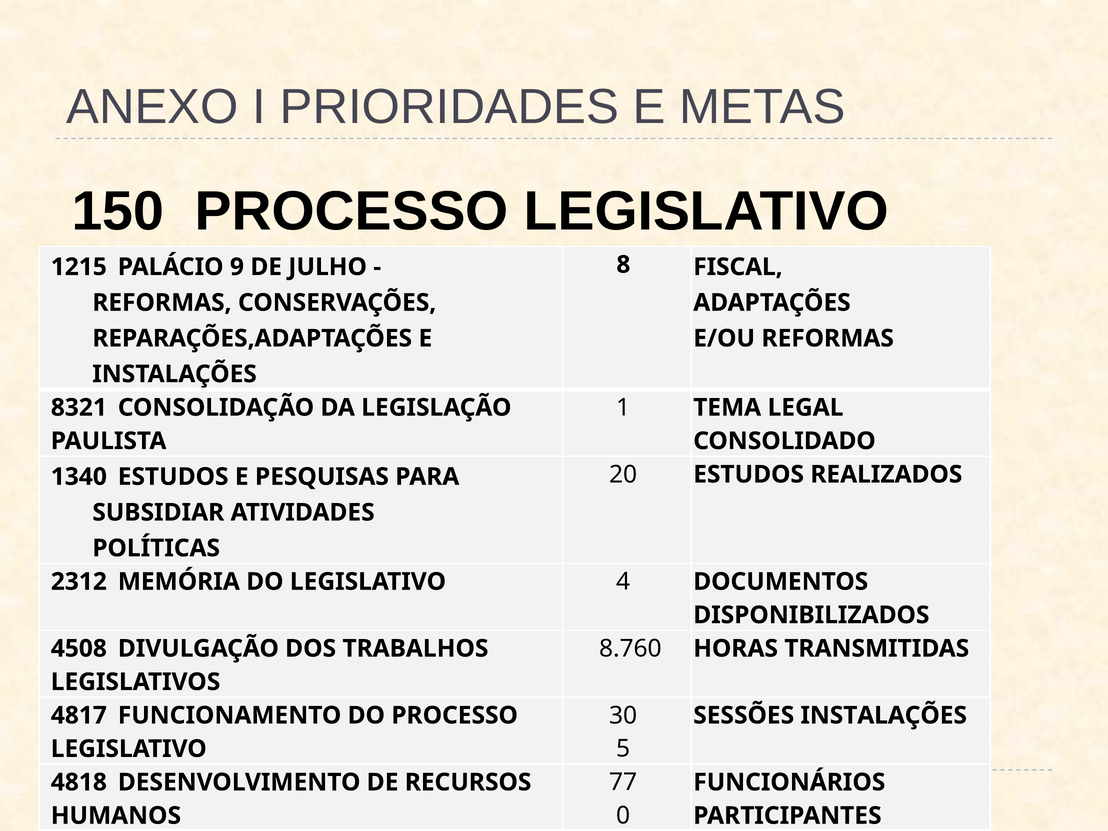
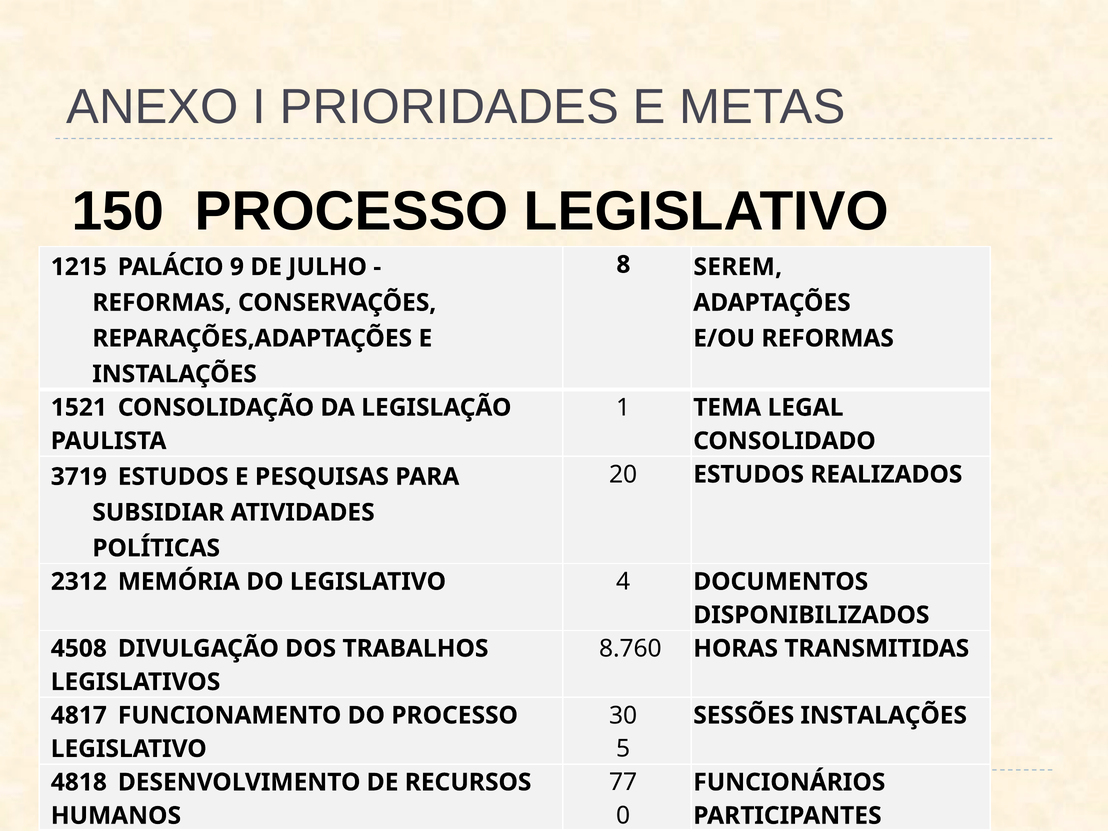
FISCAL: FISCAL -> SEREM (738, 267)
8321: 8321 -> 1521 (79, 408)
1340: 1340 -> 3719 (79, 477)
